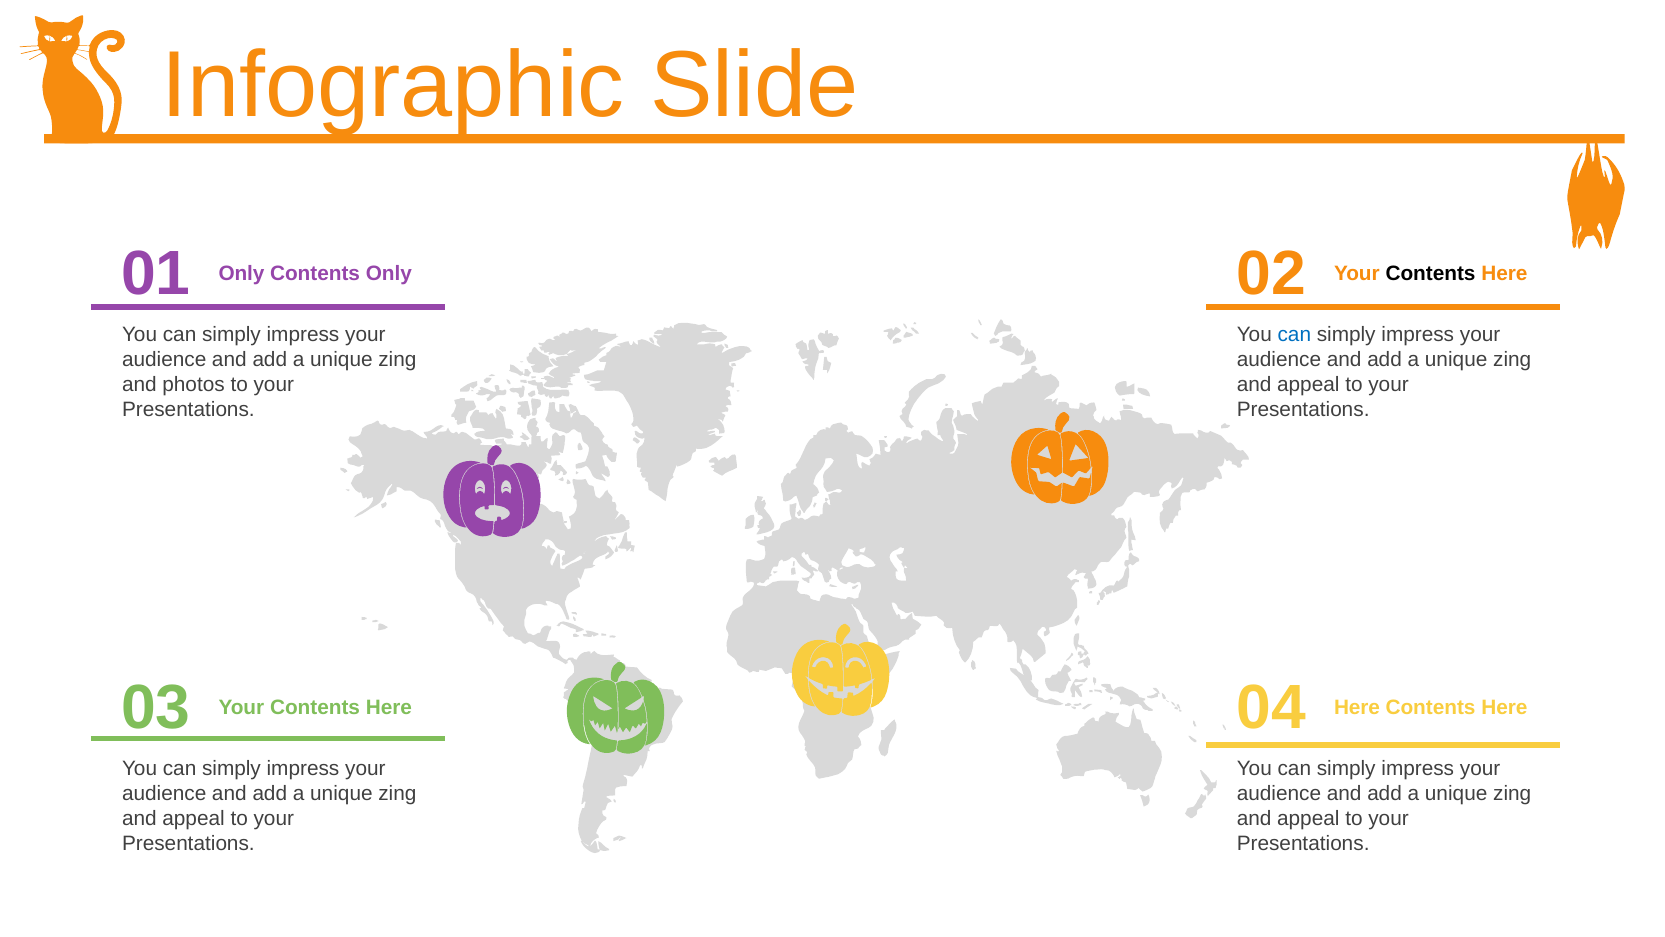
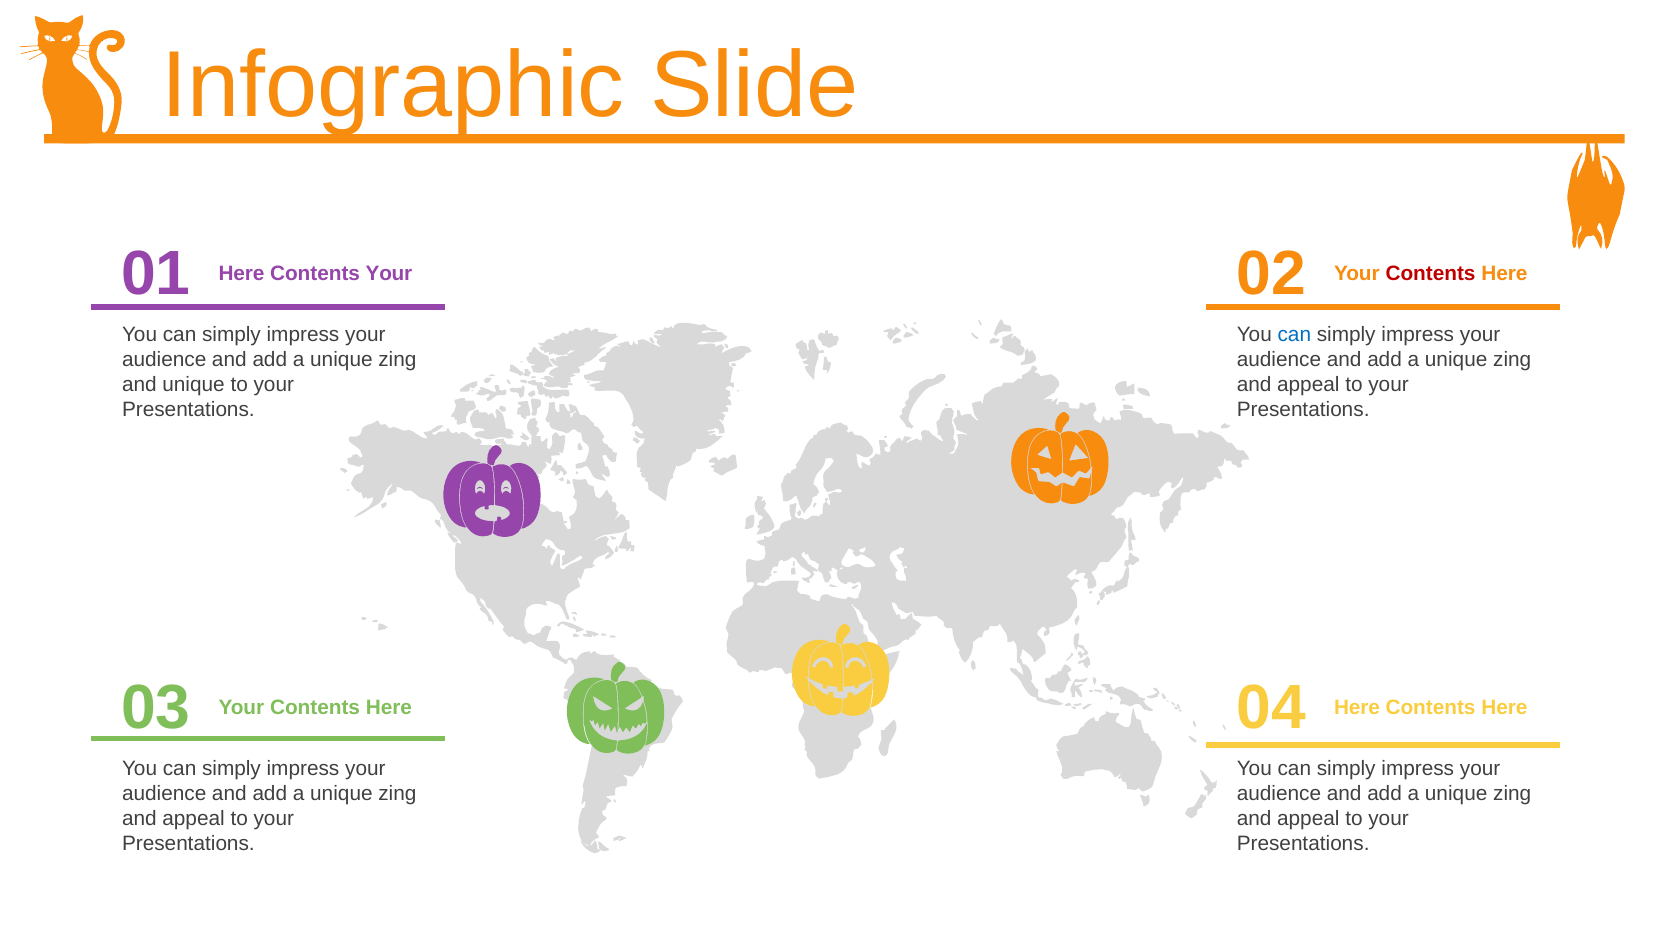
Only: Only -> Here (241, 274)
Contents Only: Only -> Your (389, 274)
Contents colour: black -> red (1431, 274)
and photos: photos -> unique (194, 384)
